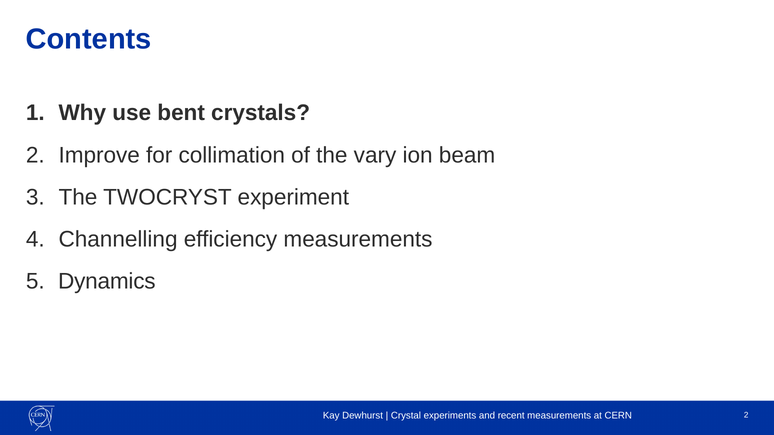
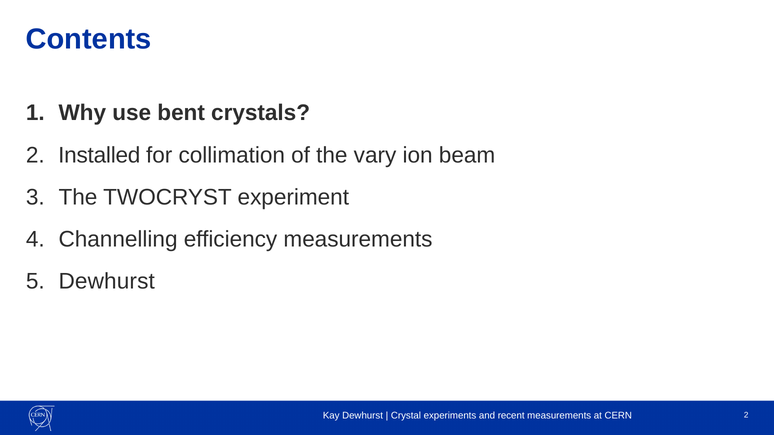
Improve: Improve -> Installed (99, 155)
Dynamics: Dynamics -> Dewhurst (107, 282)
